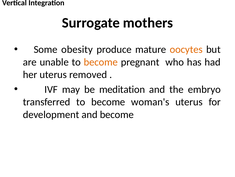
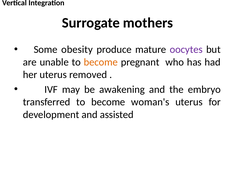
oocytes colour: orange -> purple (186, 49)
meditation: meditation -> awakening (122, 89)
and become: become -> assisted (117, 114)
